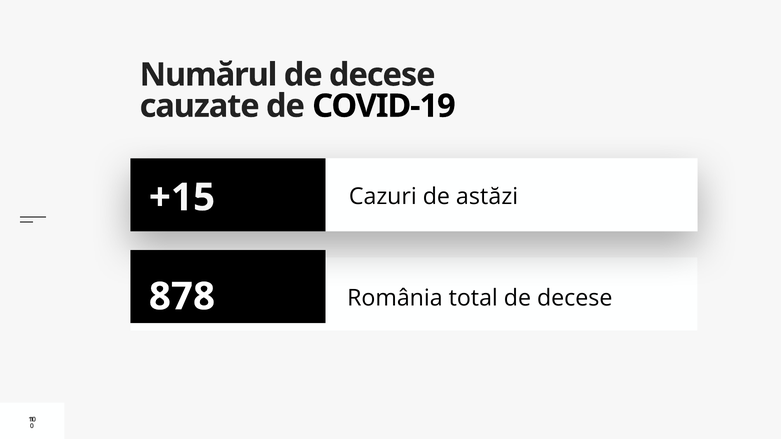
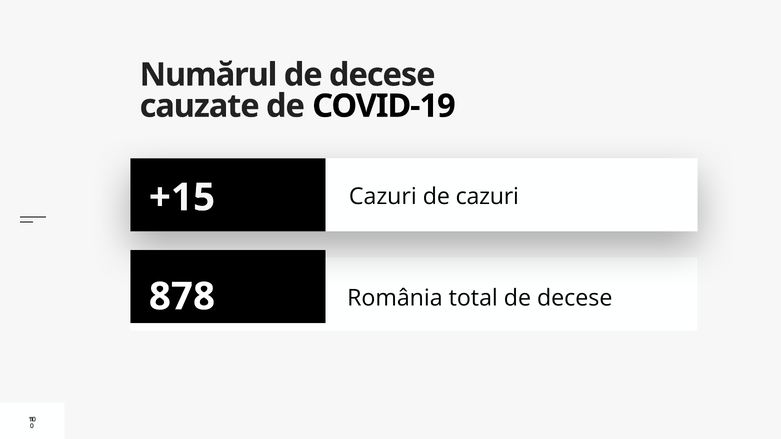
de astăzi: astăzi -> cazuri (487, 197)
